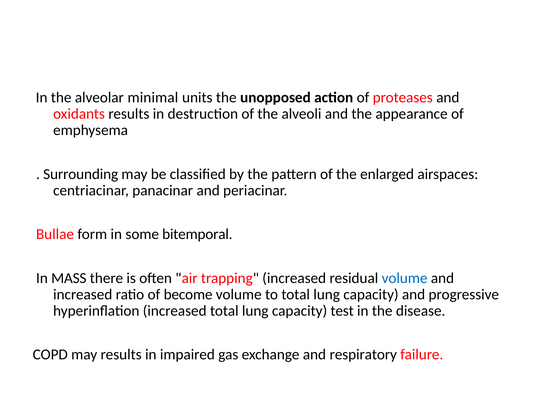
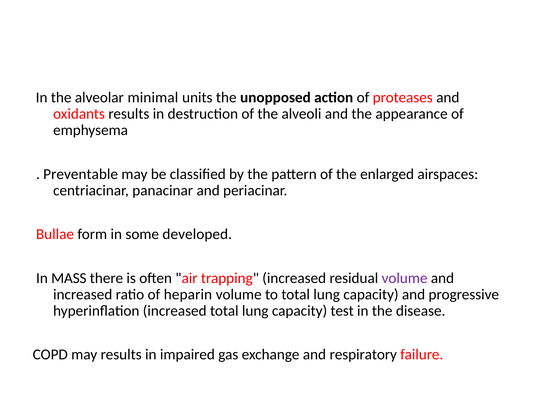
Surrounding: Surrounding -> Preventable (81, 174)
bitemporal: bitemporal -> developed (197, 234)
volume colour: blue -> purple (405, 278)
become: become -> heparin (188, 294)
